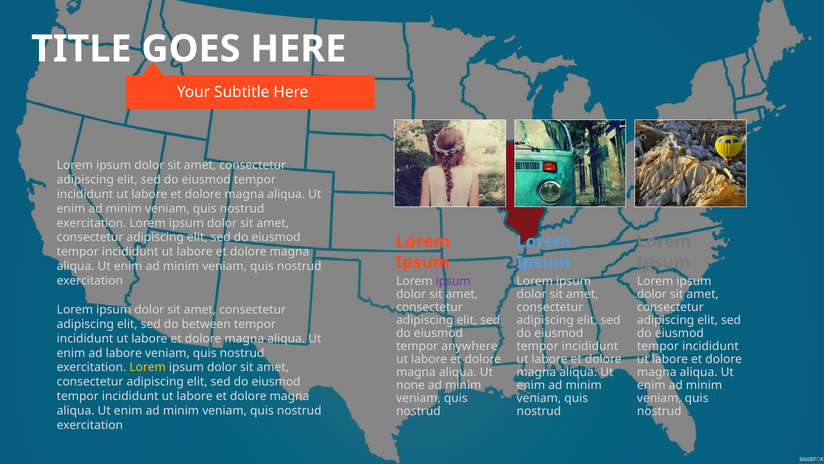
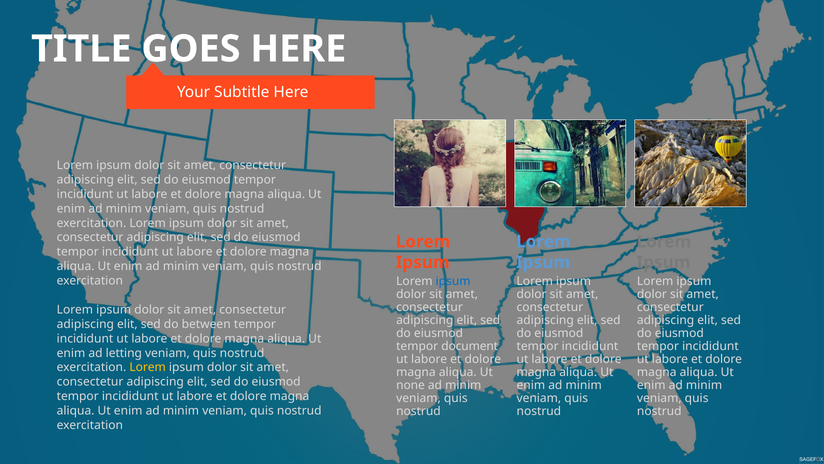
ipsum colour: purple -> blue (453, 281)
anywhere: anywhere -> document (470, 346)
ad labore: labore -> letting (124, 353)
